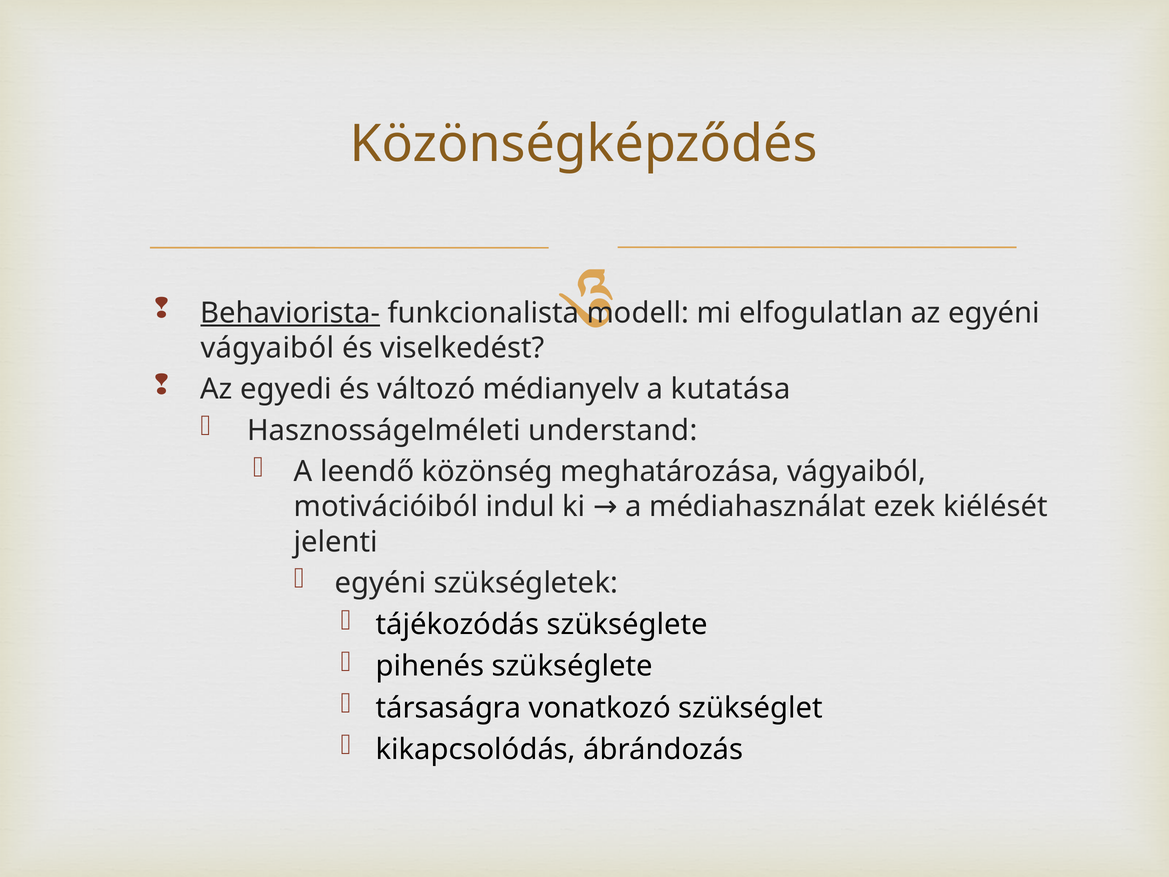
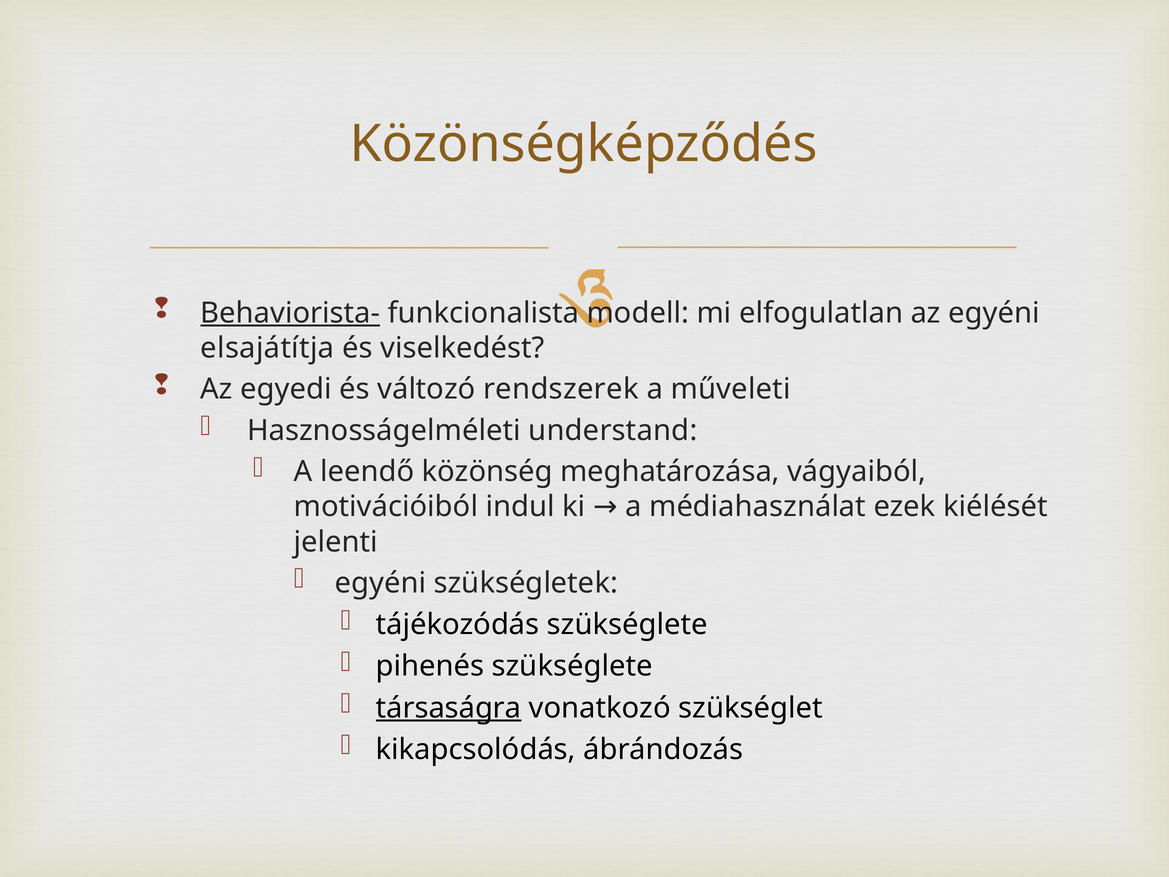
vágyaiból: vágyaiból -> elsajátítja (267, 348)
médianyelv: médianyelv -> rendszerek (561, 389)
kutatása: kutatása -> műveleti (731, 389)
társaságra underline: none -> present (449, 708)
